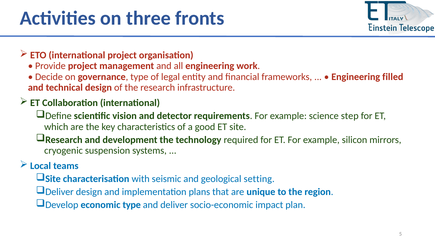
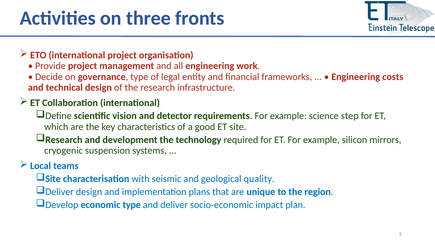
filled: filled -> costs (393, 77)
setting: setting -> quality (259, 179)
